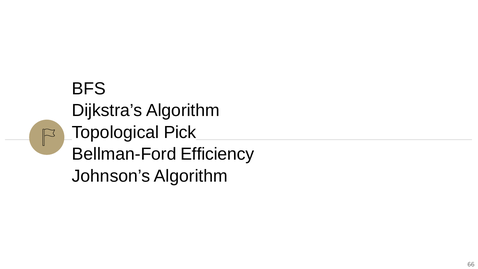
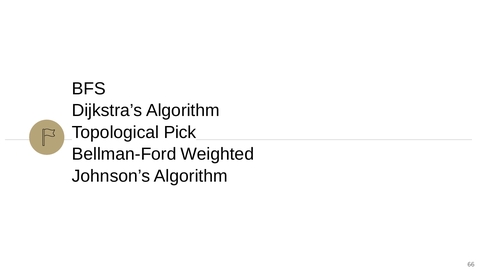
Efficiency: Efficiency -> Weighted (217, 154)
